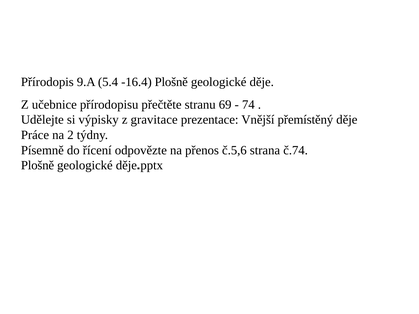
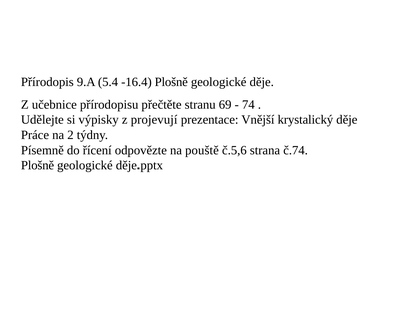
gravitace: gravitace -> projevují (154, 120)
přemístěný: přemístěný -> krystalický (305, 120)
přenos: přenos -> pouště (202, 150)
